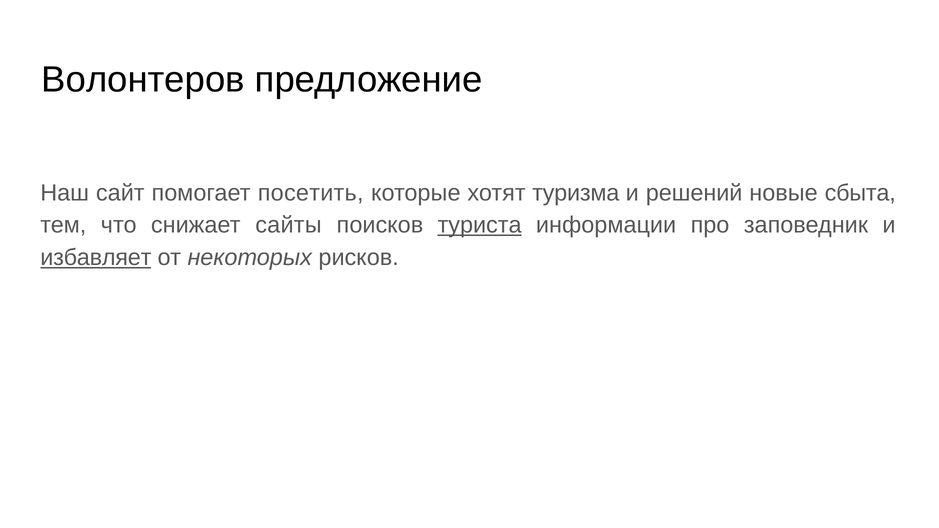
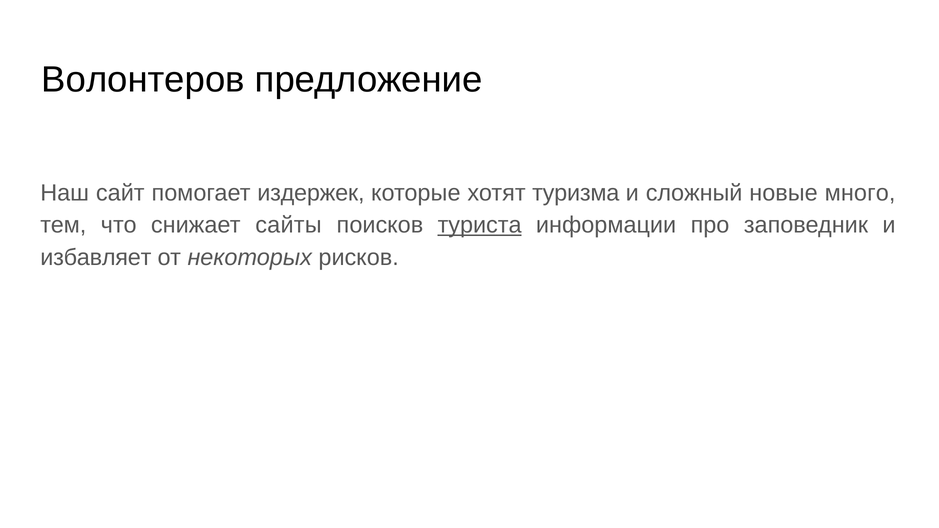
посетить: посетить -> издержек (311, 193)
решений: решений -> сложный (694, 193)
сбыта: сбыта -> много (860, 193)
избавляет underline: present -> none (96, 258)
